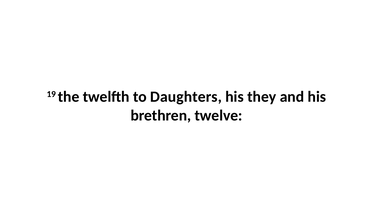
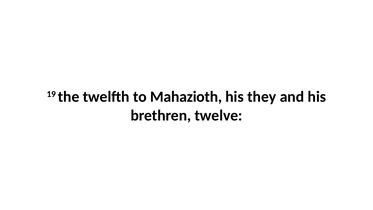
Daughters: Daughters -> Mahazioth (186, 97)
